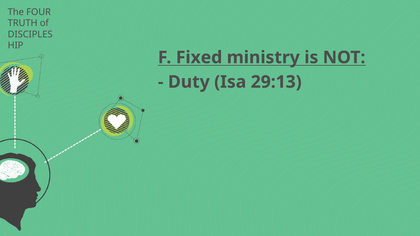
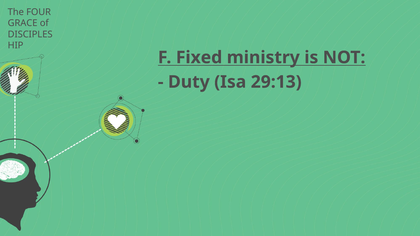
TRUTH: TRUTH -> GRACE (23, 23)
